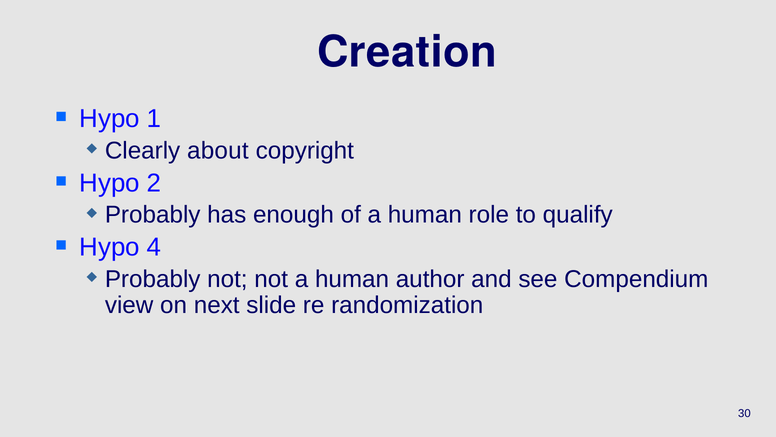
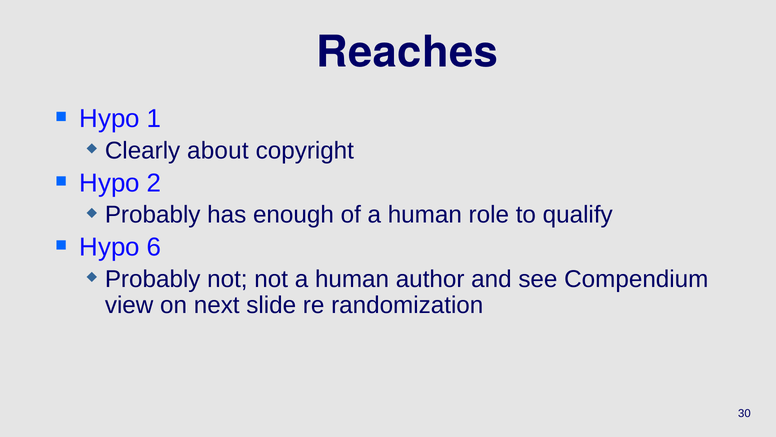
Creation: Creation -> Reaches (407, 52)
4: 4 -> 6 (154, 247)
